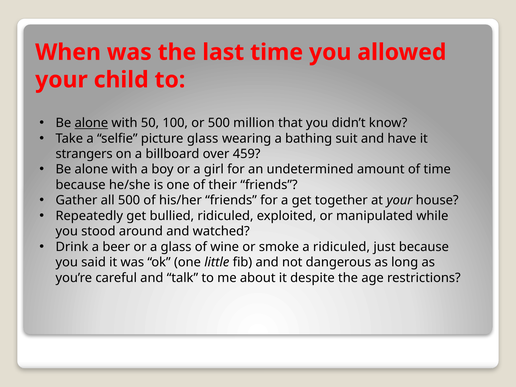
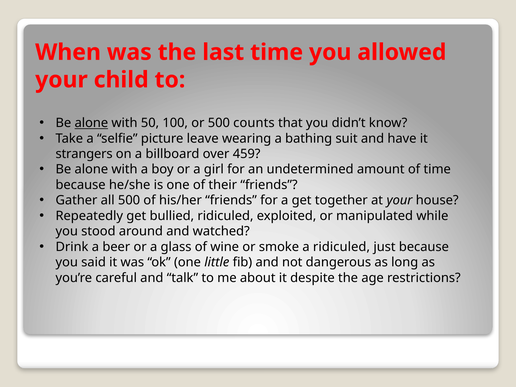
million: million -> counts (254, 123)
picture glass: glass -> leave (203, 138)
